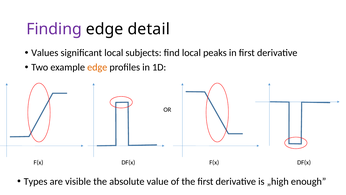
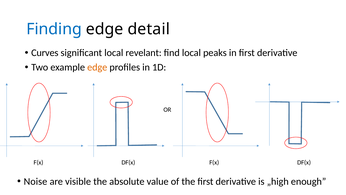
Finding colour: purple -> blue (54, 29)
Values: Values -> Curves (45, 53)
subjects: subjects -> revelant (144, 53)
Types: Types -> Noise (35, 181)
